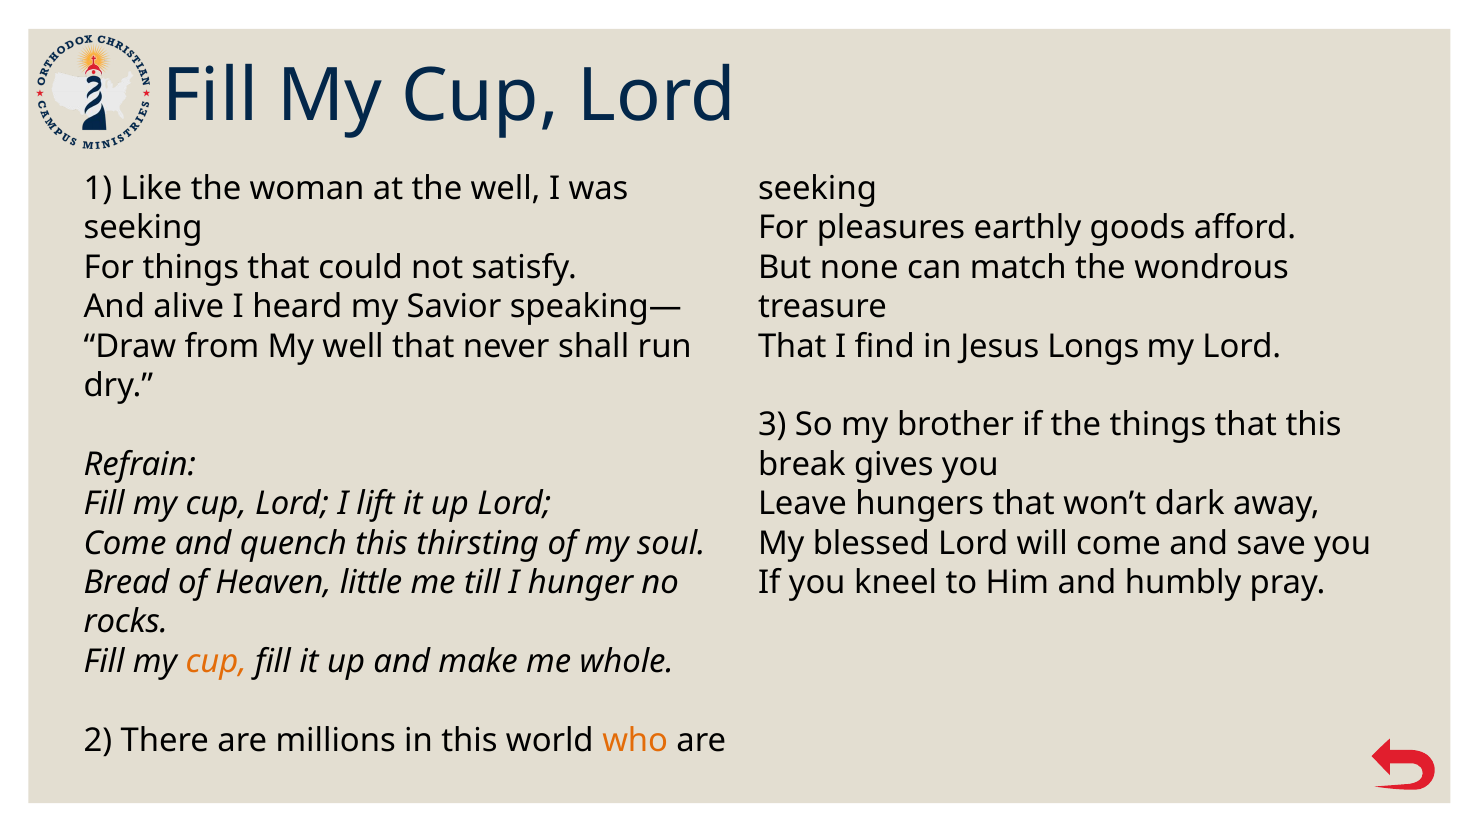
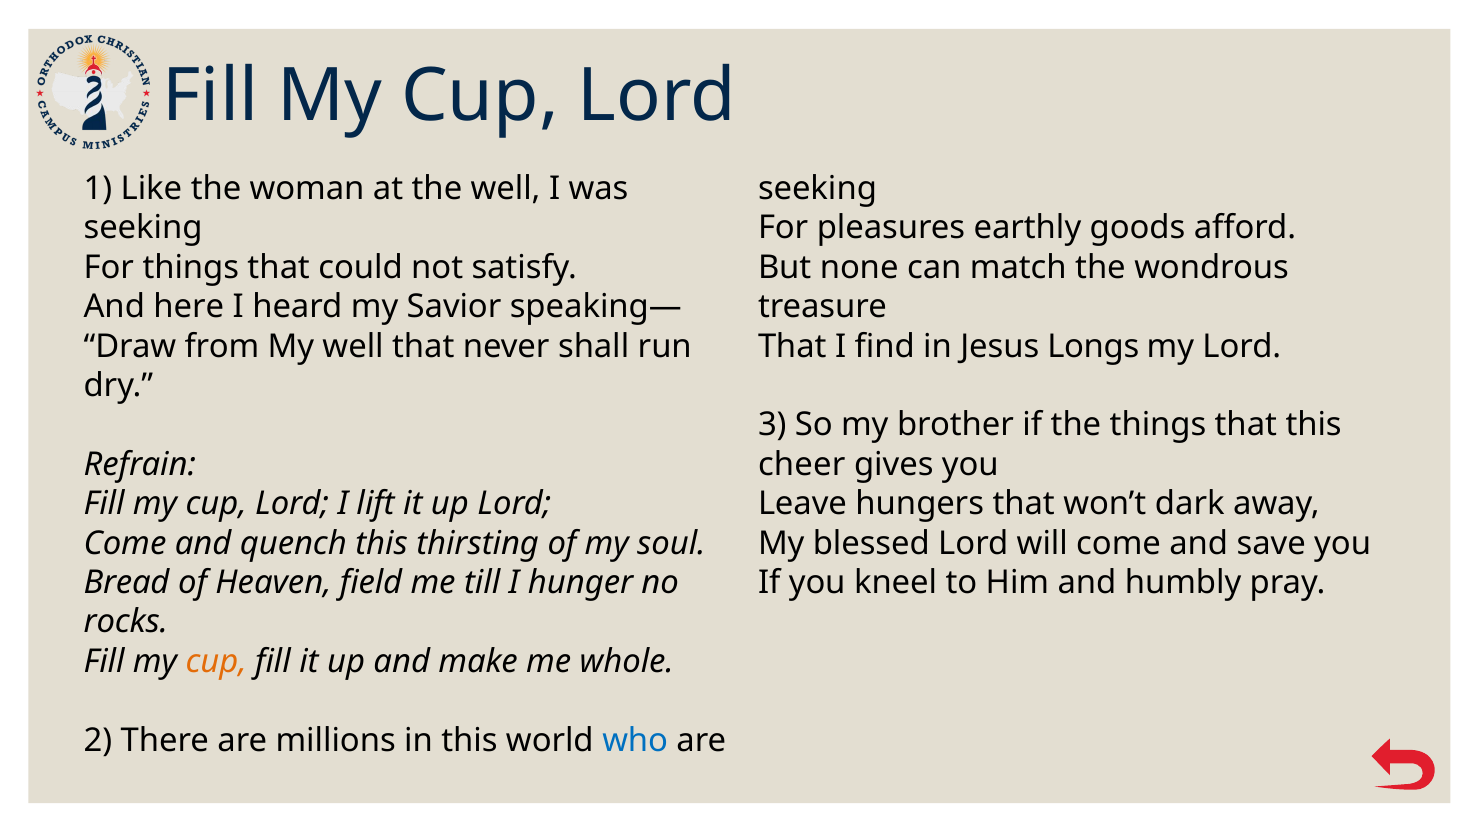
alive: alive -> here (189, 307)
break: break -> cheer (802, 464)
little: little -> field (371, 583)
who colour: orange -> blue (635, 740)
